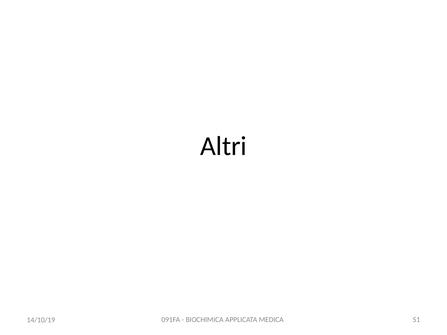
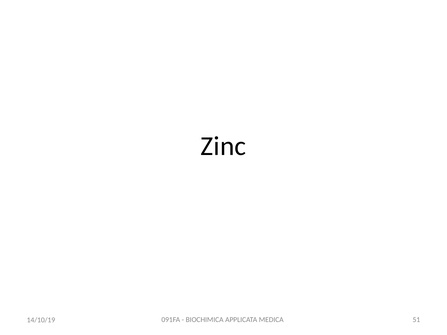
Altri: Altri -> Zinc (223, 146)
